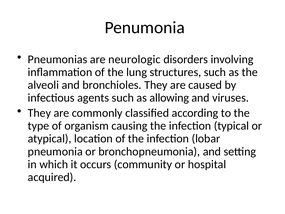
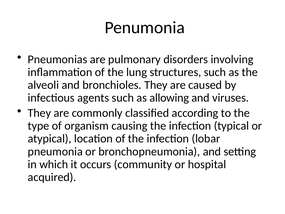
neurologic: neurologic -> pulmonary (134, 59)
